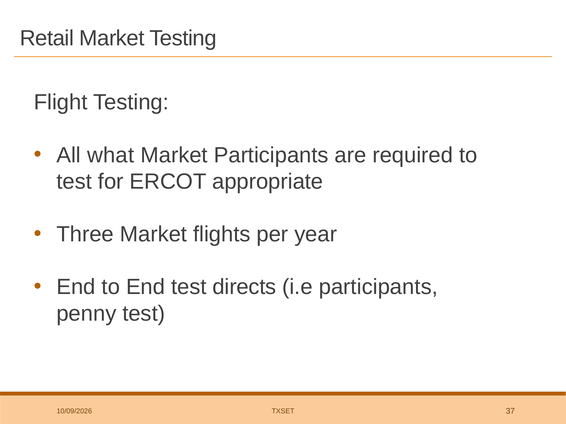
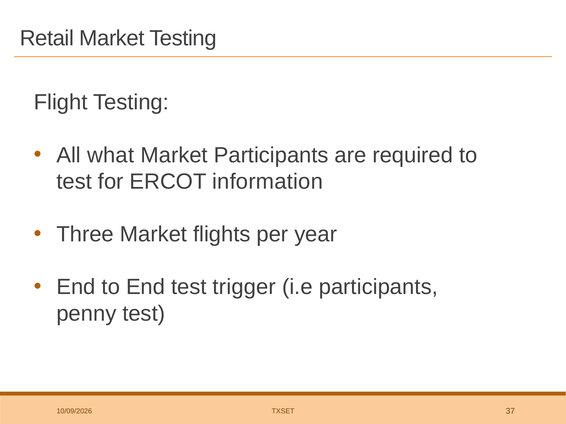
appropriate: appropriate -> information (268, 182)
directs: directs -> trigger (244, 287)
